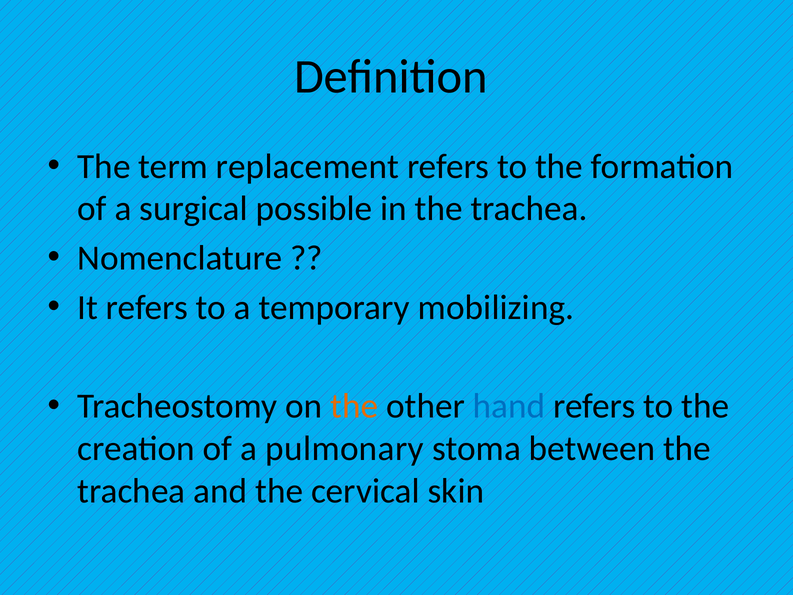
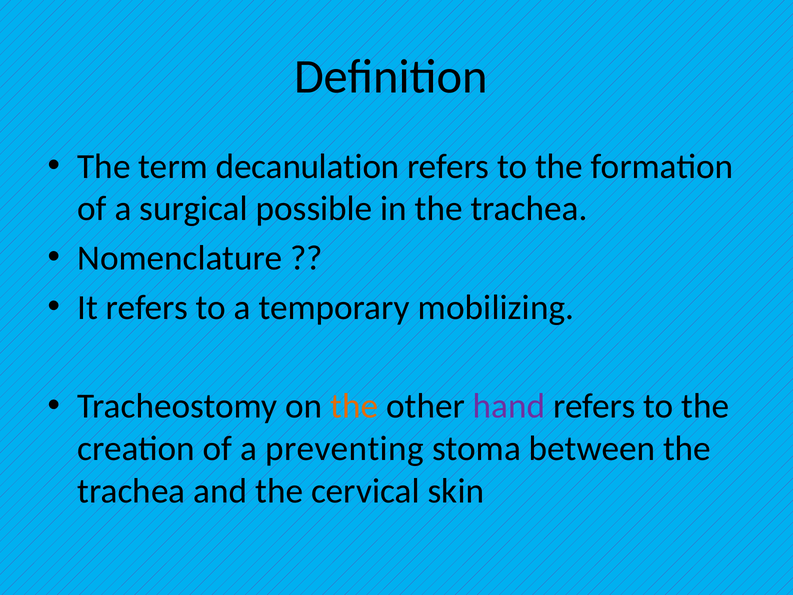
replacement: replacement -> decanulation (308, 166)
hand colour: blue -> purple (509, 406)
pulmonary: pulmonary -> preventing (345, 448)
